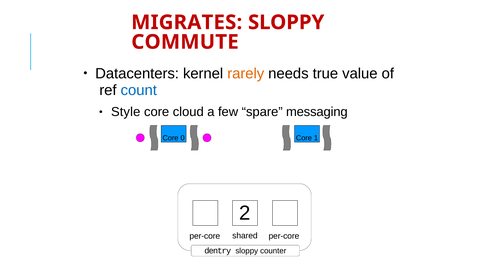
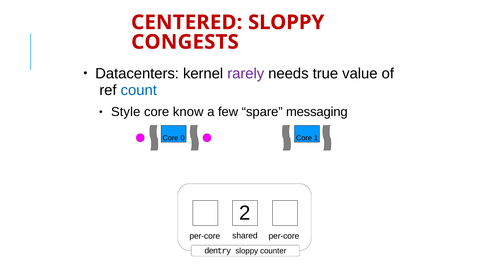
MIGRATES: MIGRATES -> CENTERED (187, 22)
COMMUTE: COMMUTE -> CONGESTS (185, 42)
rarely colour: orange -> purple (246, 73)
cloud: cloud -> know (188, 112)
